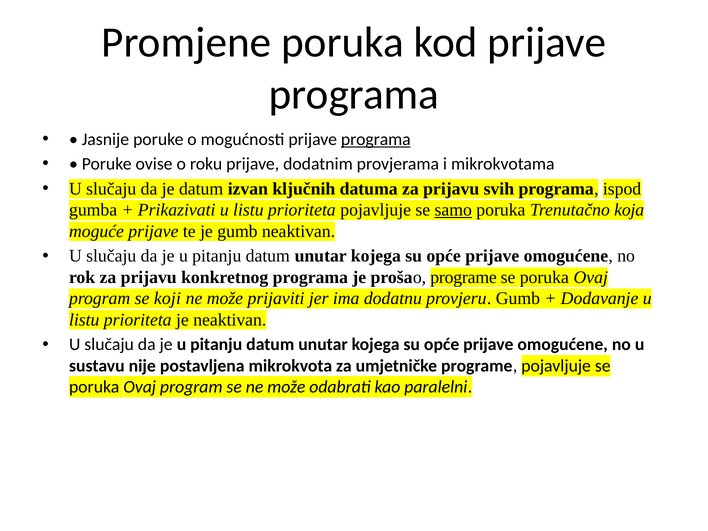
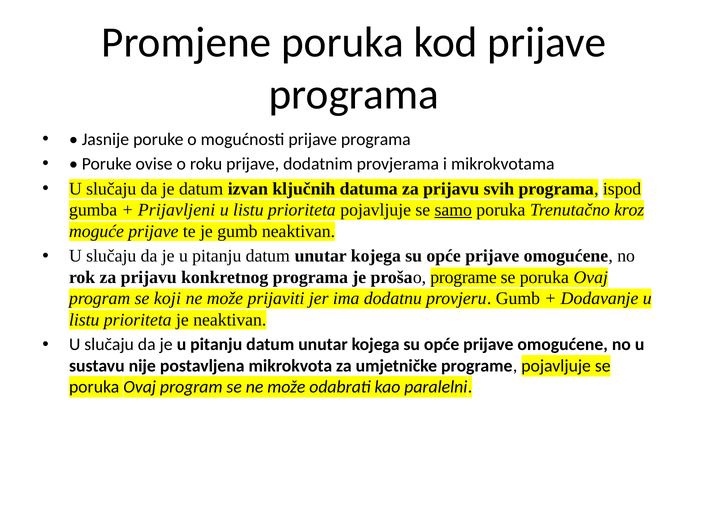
programa underline: present -> none (376, 139)
Prikazivati: Prikazivati -> Prijavljeni (177, 210)
koja: koja -> kroz (629, 210)
